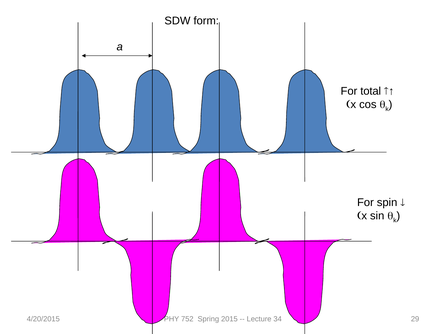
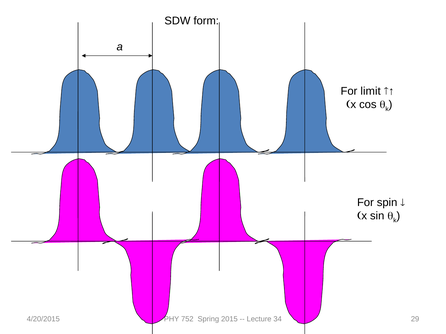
total: total -> limit (371, 91)
